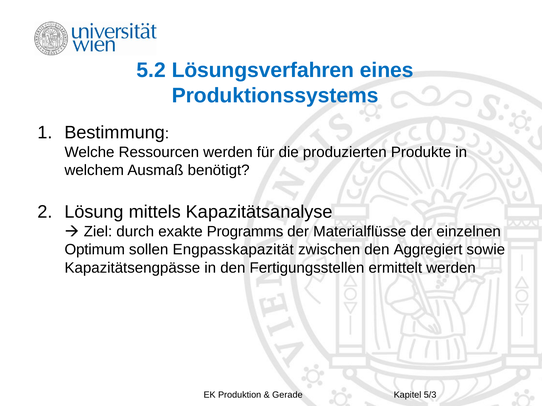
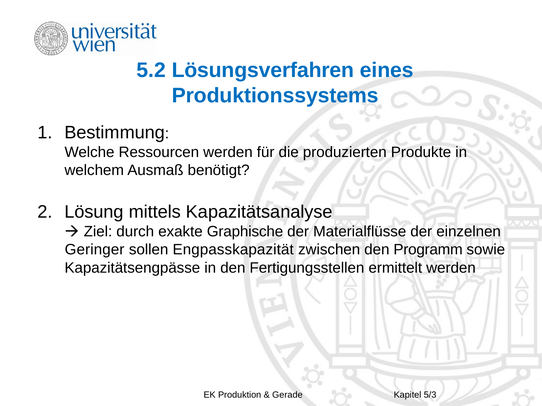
Programms: Programms -> Graphische (245, 232)
Optimum: Optimum -> Geringer (95, 250)
Aggregiert: Aggregiert -> Programm (428, 250)
